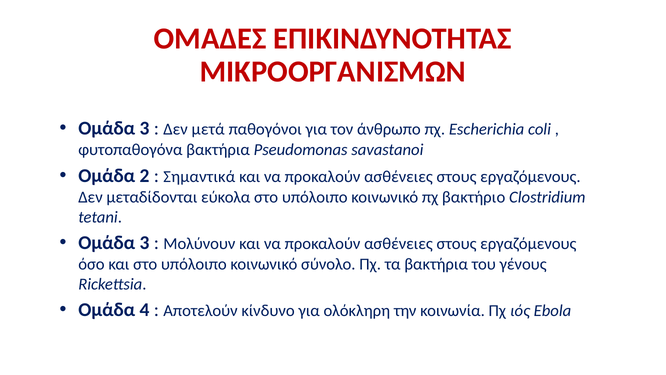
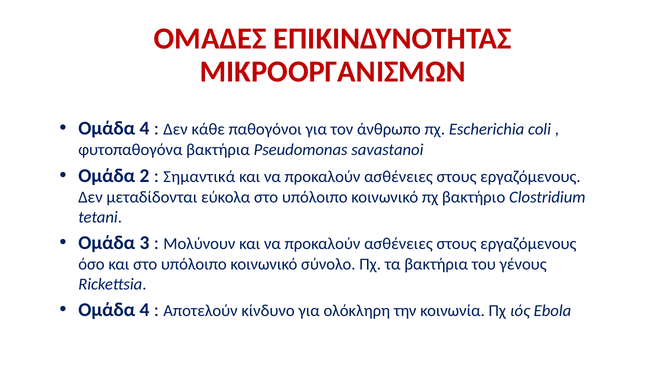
3: 3 -> 4 (145, 128)
μετά: μετά -> κάθε (208, 129)
